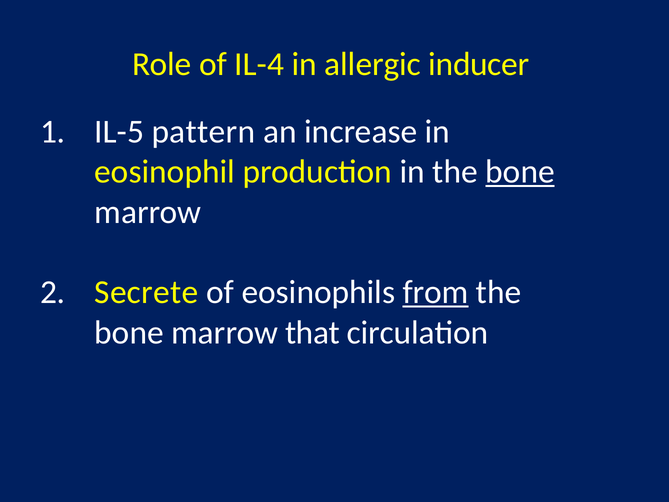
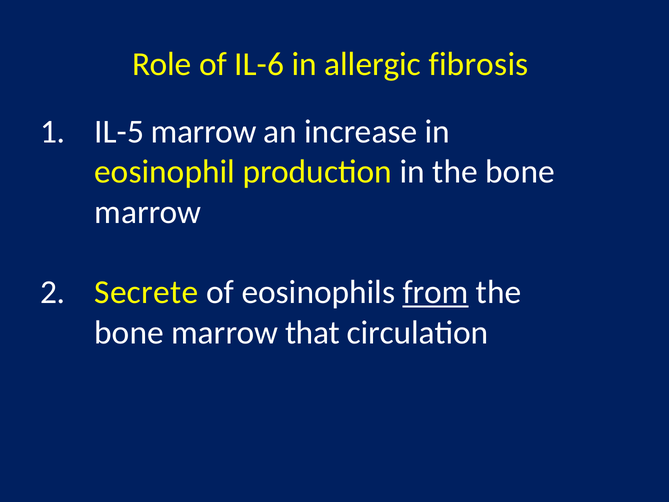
IL-4: IL-4 -> IL-6 (259, 64)
inducer: inducer -> fibrosis (479, 64)
IL-5 pattern: pattern -> marrow (204, 132)
bone underline: present -> none (520, 172)
